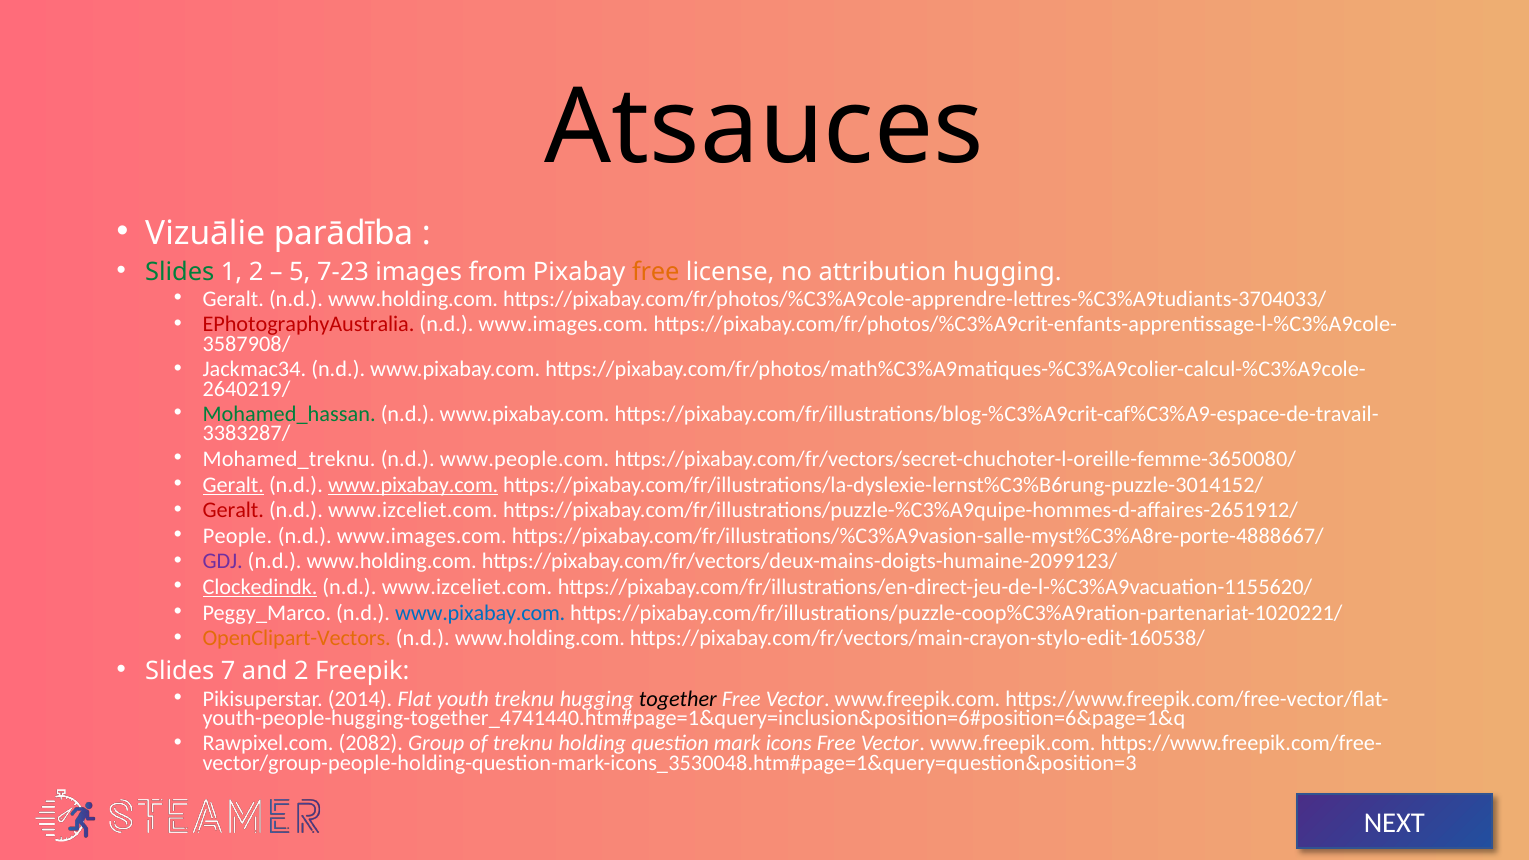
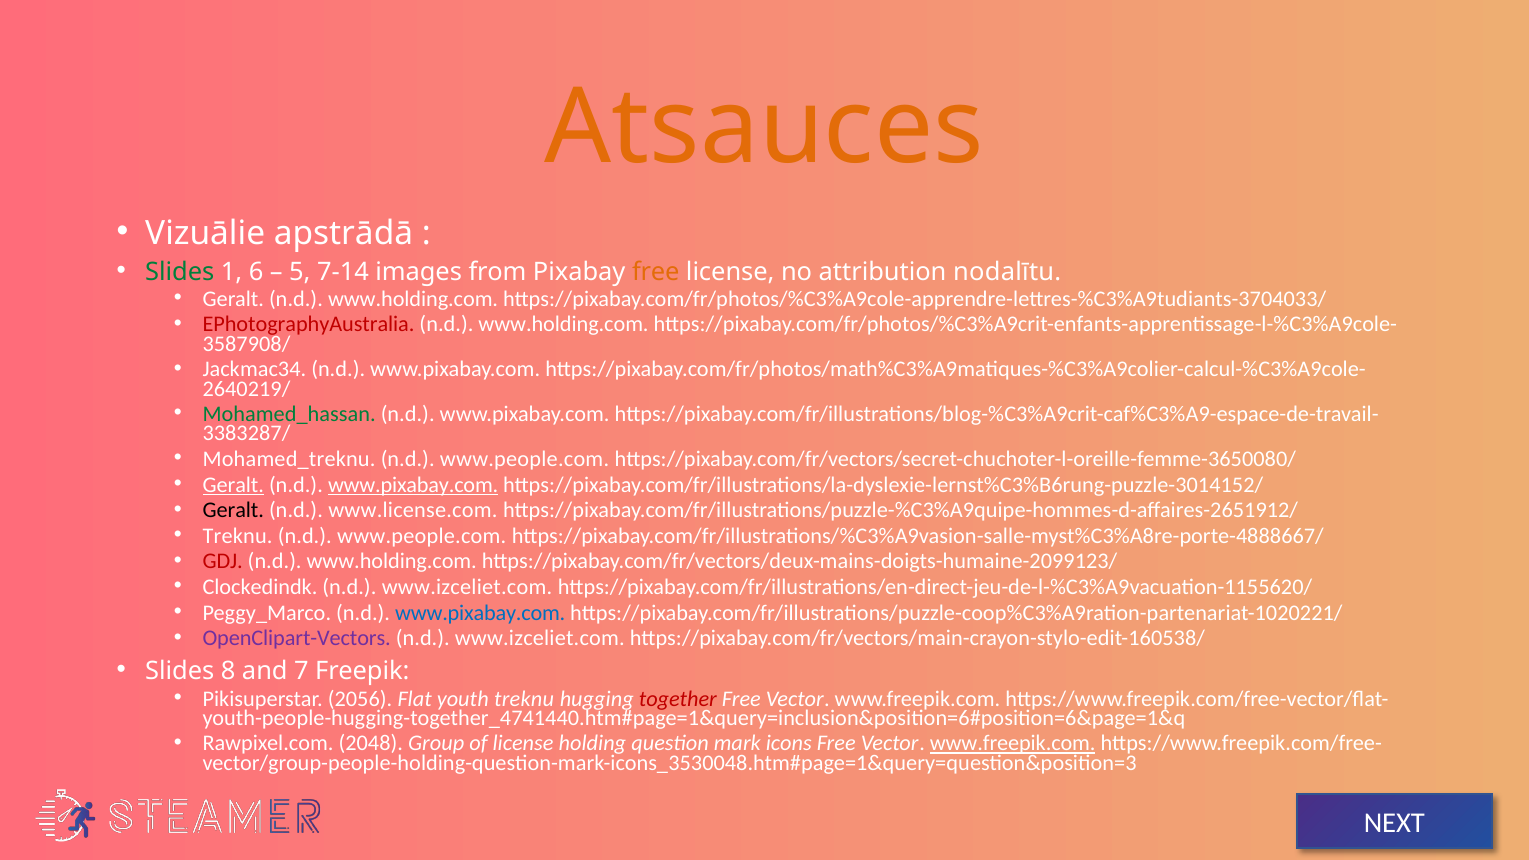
Atsauces colour: black -> orange (764, 128)
parādība: parādība -> apstrādā (343, 233)
1 2: 2 -> 6 (256, 272)
7-23: 7-23 -> 7-14 (343, 272)
attribution hugging: hugging -> nodalītu (1007, 272)
www.images.com: www.images.com -> www.holding.com (564, 325)
Geralt colour: red -> black (233, 510)
www.izceliet.com: www.izceliet.com -> www.license.com (413, 510)
People: People -> Treknu (238, 536)
www.images.com: www.images.com -> www.people.com (422, 536)
GDJ colour: purple -> red (223, 562)
Clockedindk underline: present -> none (260, 587)
OpenClipart-Vectors colour: orange -> purple (297, 638)
www.holding.com: www.holding.com -> www.izceliet.com (540, 638)
7: 7 -> 8 (228, 672)
and 2: 2 -> 7 (301, 672)
2014: 2014 -> 2056 (360, 699)
together colour: black -> red (678, 699)
2082: 2082 -> 2048 (371, 744)
of treknu: treknu -> license (523, 744)
www.freepik.com underline: none -> present (1013, 744)
